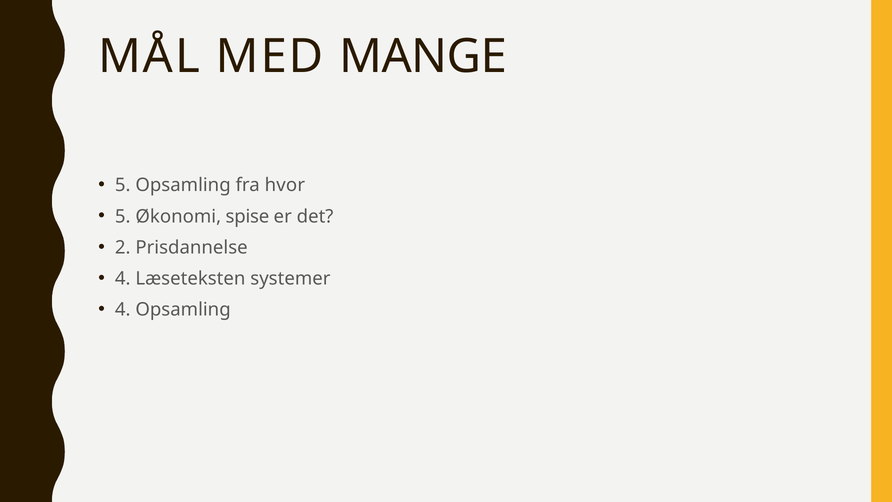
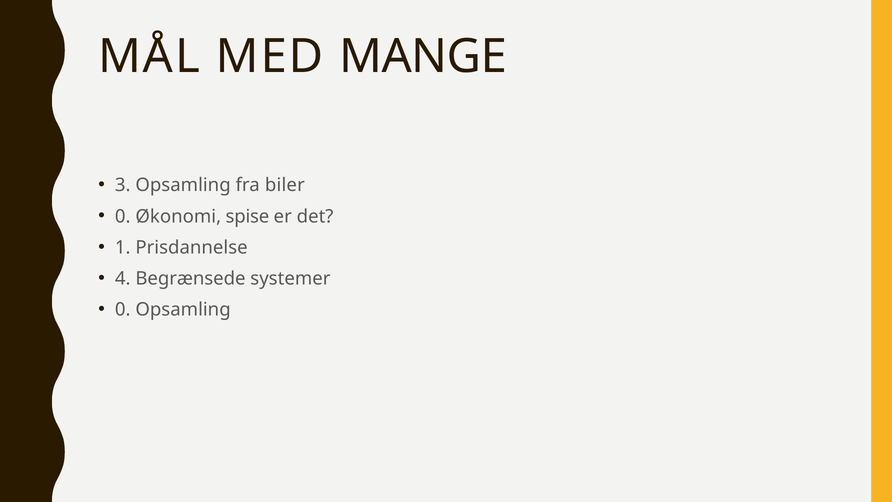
5: 5 -> 3 (123, 185)
hvor: hvor -> biler (285, 185)
5: 5 -> 0 (123, 216)
2: 2 -> 1 (123, 247)
Læseteksten: Læseteksten -> Begrænsede (190, 278)
4: 4 -> 0 (123, 309)
